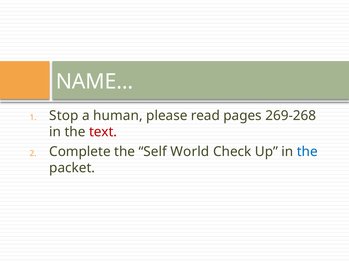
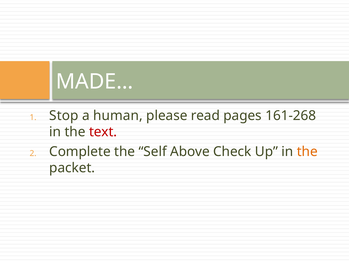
NAME…: NAME… -> MADE… (95, 81)
269-268: 269-268 -> 161-268 (291, 115)
World: World -> Above (190, 151)
the colour: blue -> orange (307, 151)
